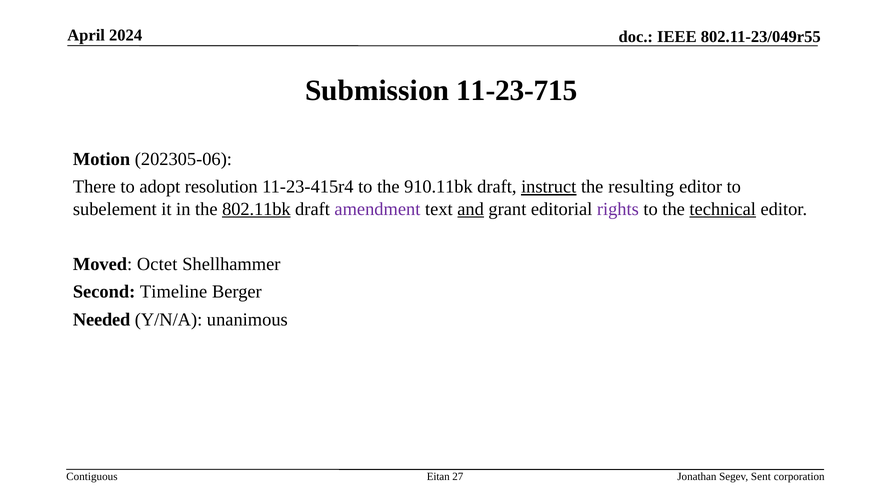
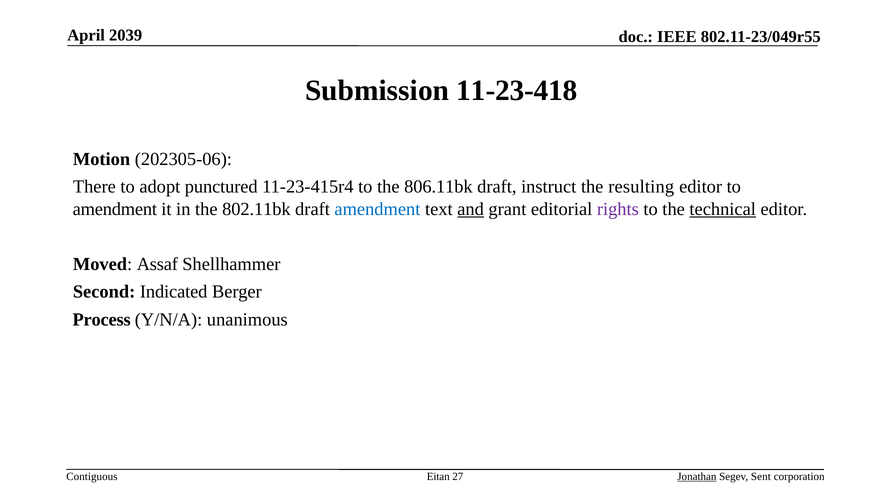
2024: 2024 -> 2039 (126, 35)
11-23-715: 11-23-715 -> 11-23-418 (517, 90)
resolution: resolution -> punctured (221, 187)
910.11bk: 910.11bk -> 806.11bk (438, 187)
instruct underline: present -> none (549, 187)
subelement: subelement -> amendment (115, 209)
802.11bk underline: present -> none (256, 209)
amendment colour: purple -> blue (377, 209)
Octet: Octet -> Assaf (157, 264)
Timeline: Timeline -> Indicated (174, 292)
Needed: Needed -> Process (102, 319)
Jonathan underline: none -> present (697, 476)
